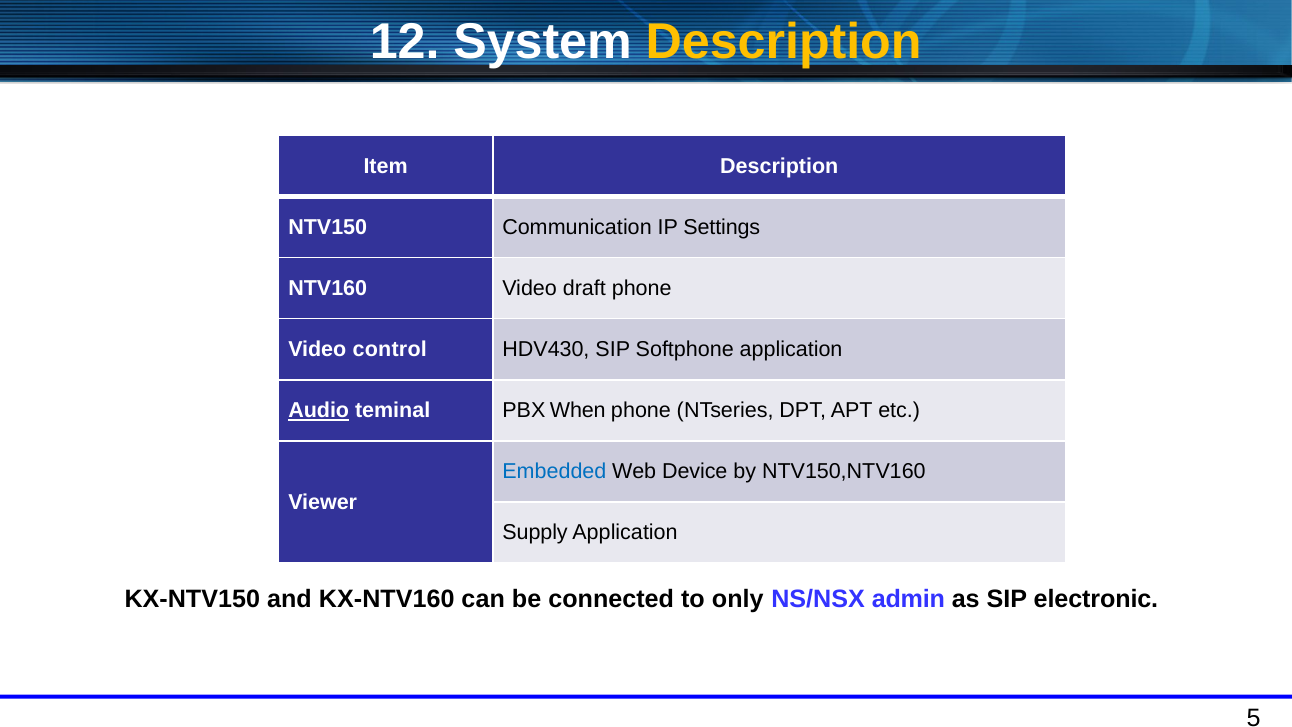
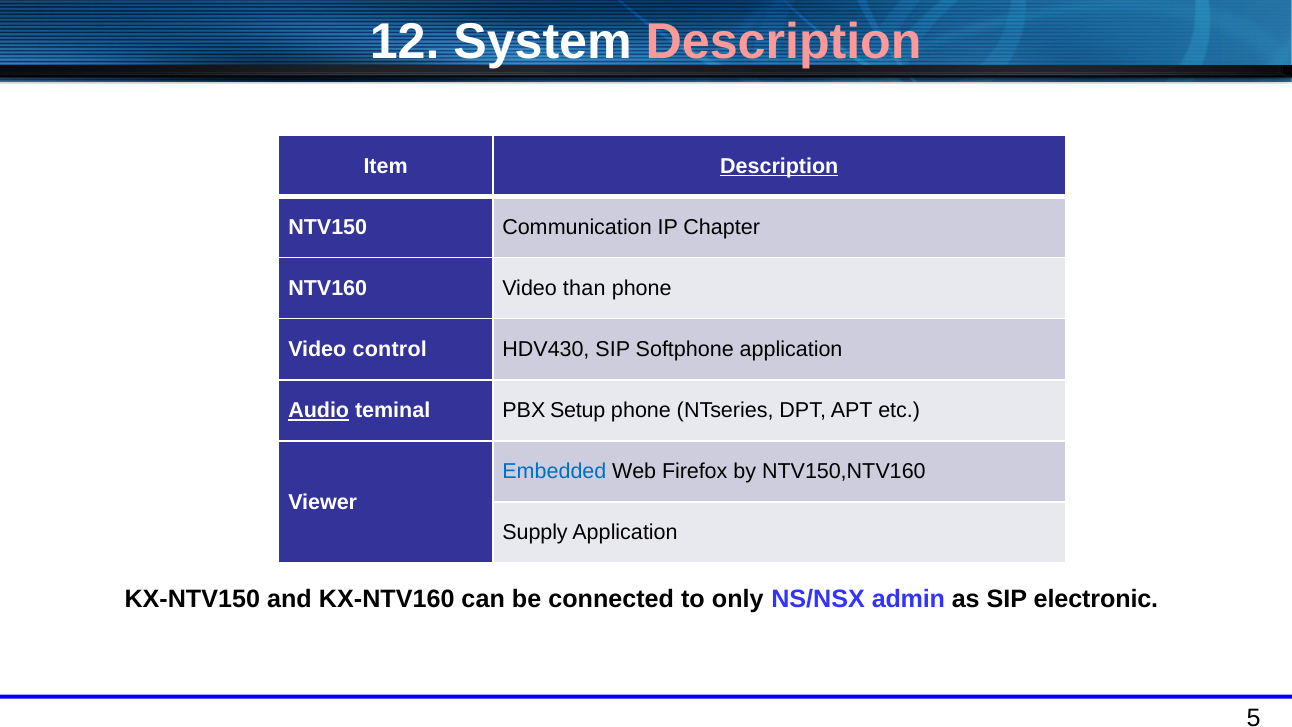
Description colour: yellow -> pink (784, 42)
Description underline: none -> present (779, 166)
Settings: Settings -> Chapter (722, 227)
draft: draft -> than (584, 289)
When: When -> Setup (578, 411)
Device: Device -> Firefox (695, 472)
